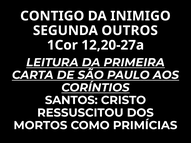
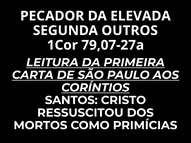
CONTIGO: CONTIGO -> PECADOR (52, 16)
INIMIGO: INIMIGO -> ELEVADA (140, 16)
12,20-27a: 12,20-27a -> 79,07-27a (113, 45)
